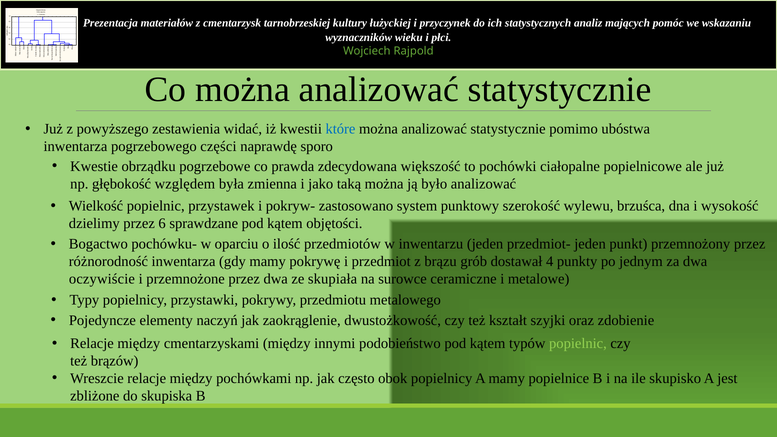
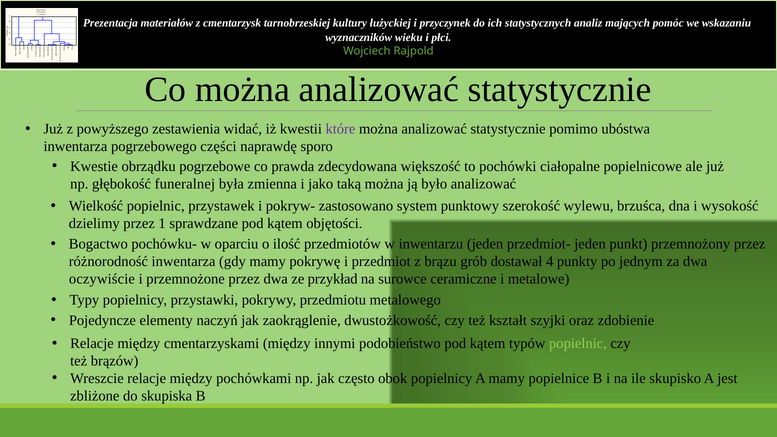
które colour: blue -> purple (340, 129)
względem: względem -> funeralnej (185, 184)
6: 6 -> 1 (162, 224)
skupiała: skupiała -> przykład (333, 279)
